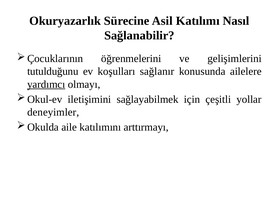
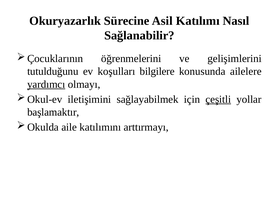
sağlanır: sağlanır -> bilgilere (157, 71)
çeşitli underline: none -> present (218, 99)
deneyimler: deneyimler -> başlamaktır (53, 112)
